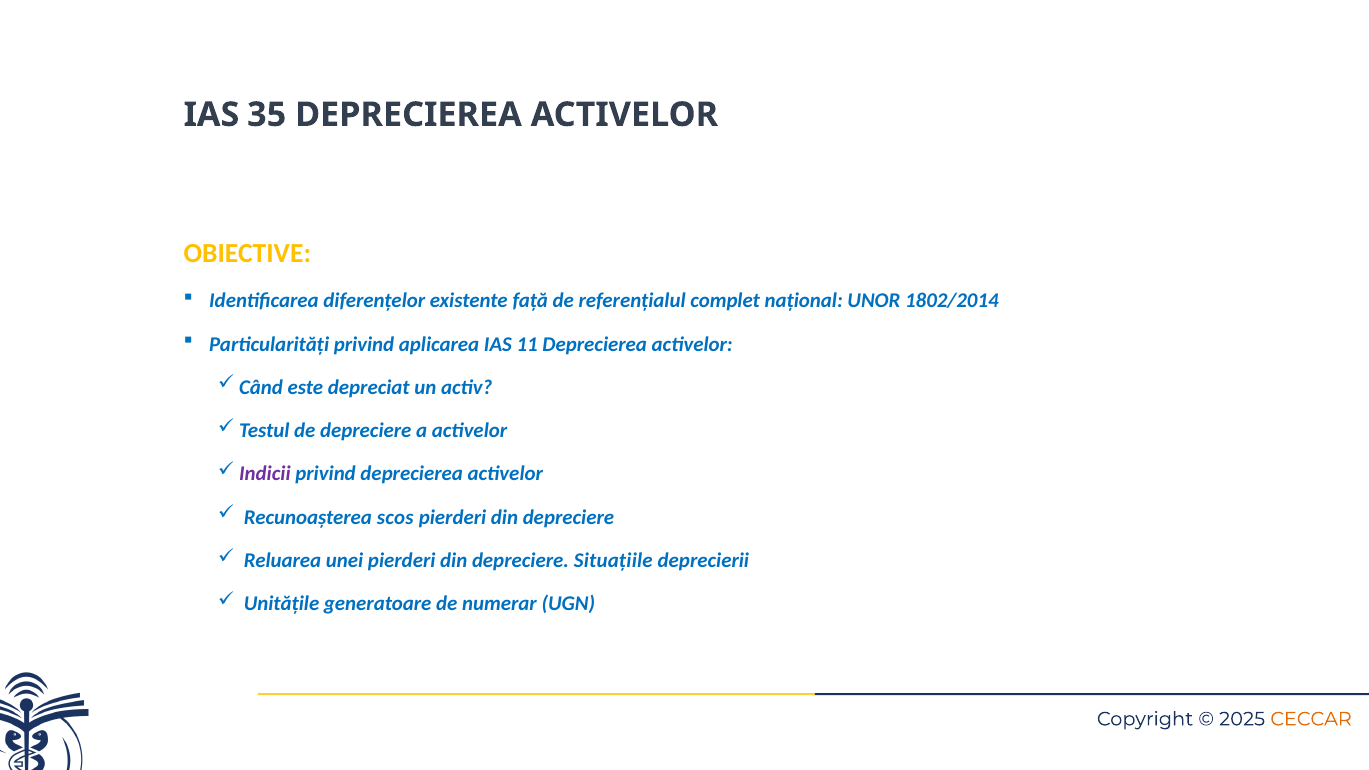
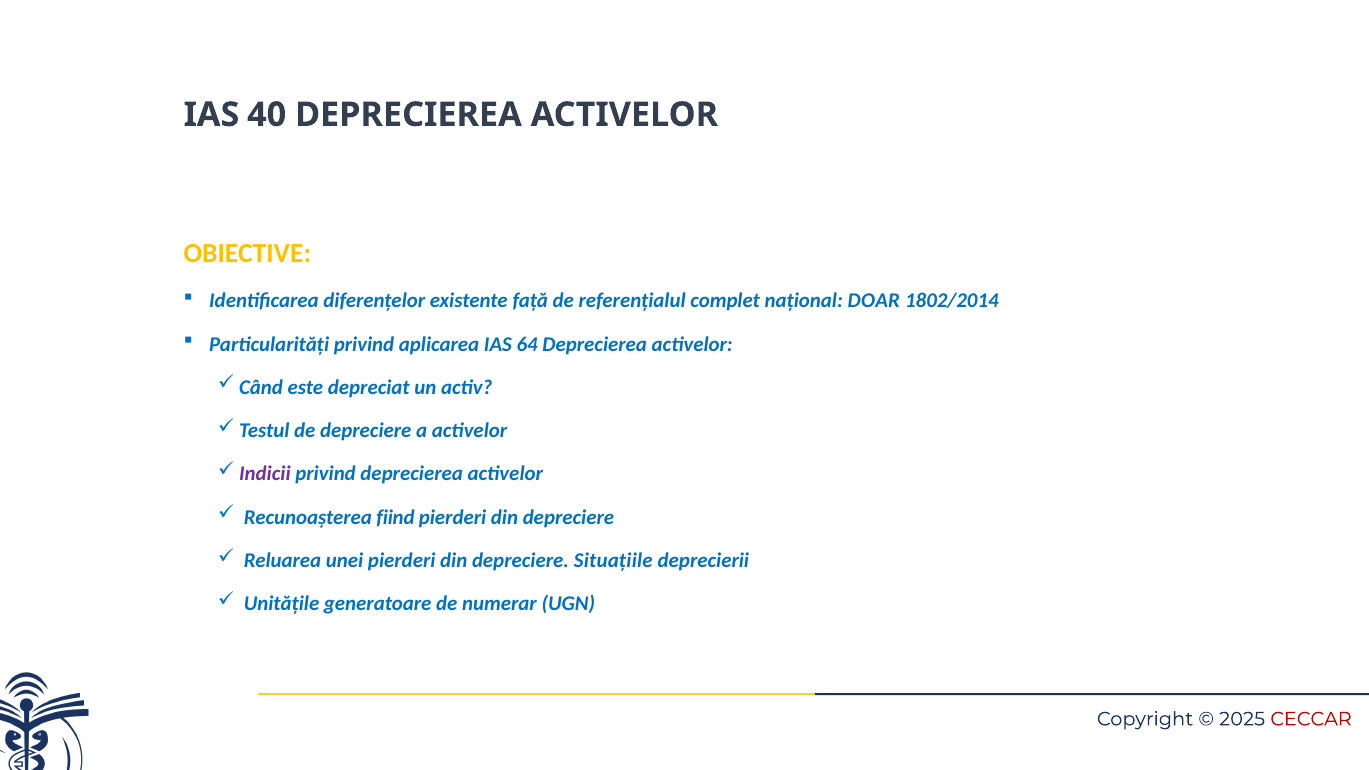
35: 35 -> 40 (267, 115)
UNOR: UNOR -> DOAR (874, 301)
11: 11 -> 64 (527, 344)
scos: scos -> fiind (395, 517)
CECCAR colour: orange -> red (1311, 719)
